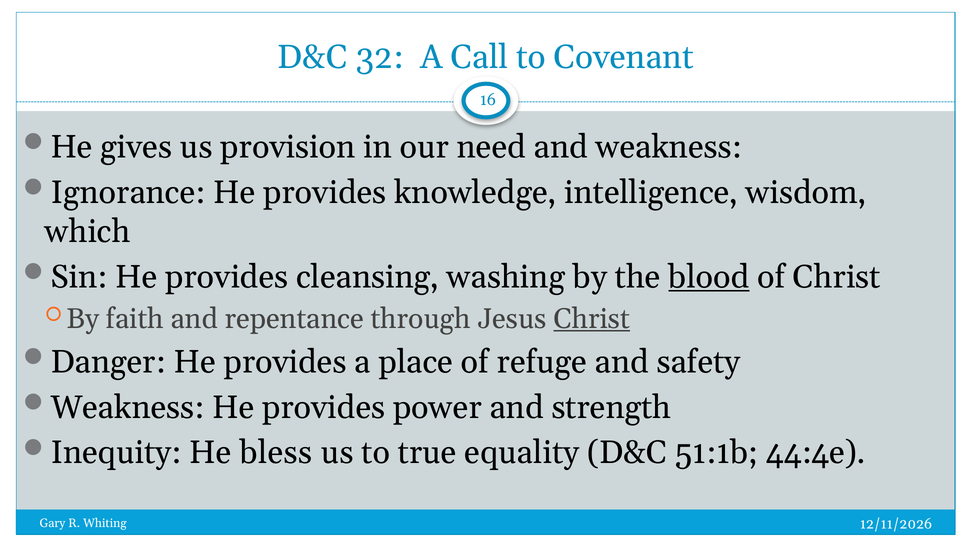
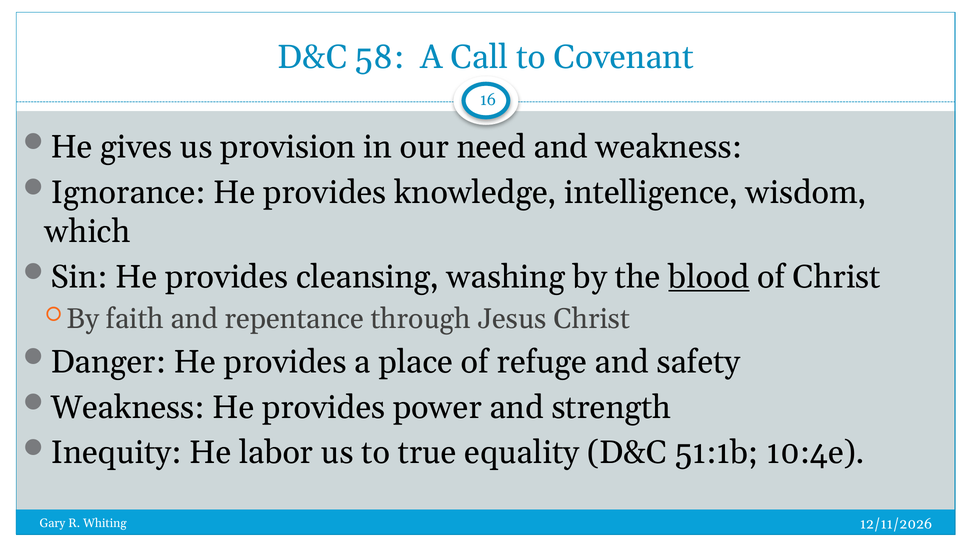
32: 32 -> 58 (380, 57)
Christ underline: present -> none (592, 319)
bless: bless -> labor (276, 453)
44:4e: 44:4e -> 10:4e (815, 453)
